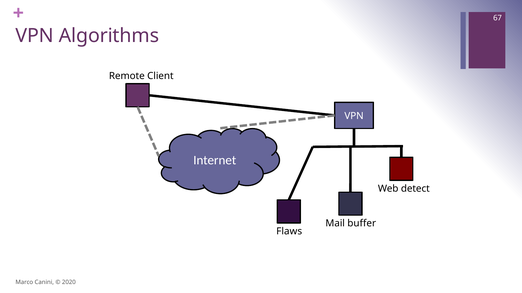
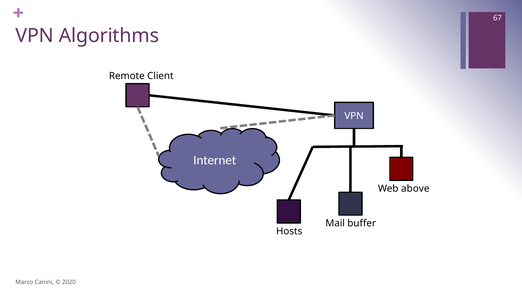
detect: detect -> above (415, 189)
Flaws: Flaws -> Hosts (289, 232)
